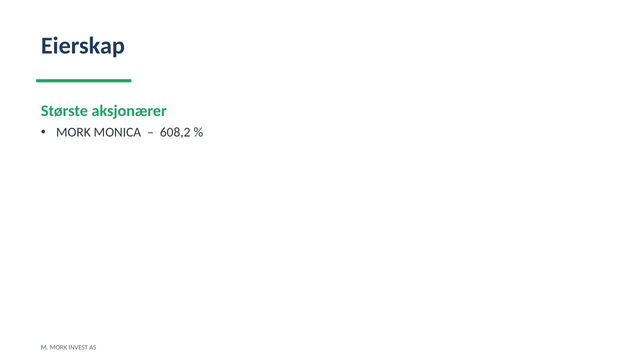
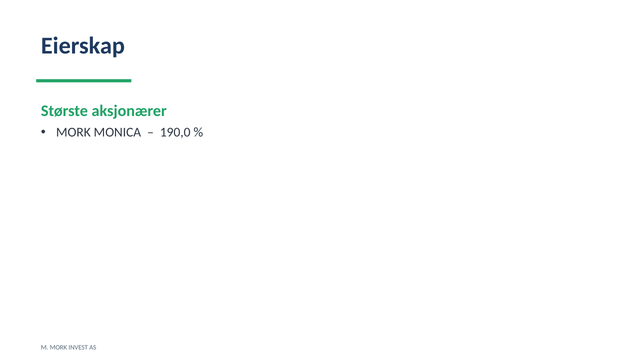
608,2: 608,2 -> 190,0 (175, 132)
